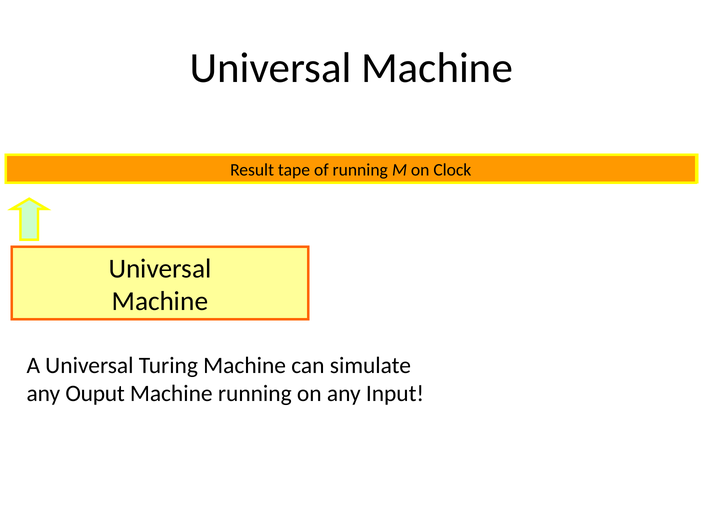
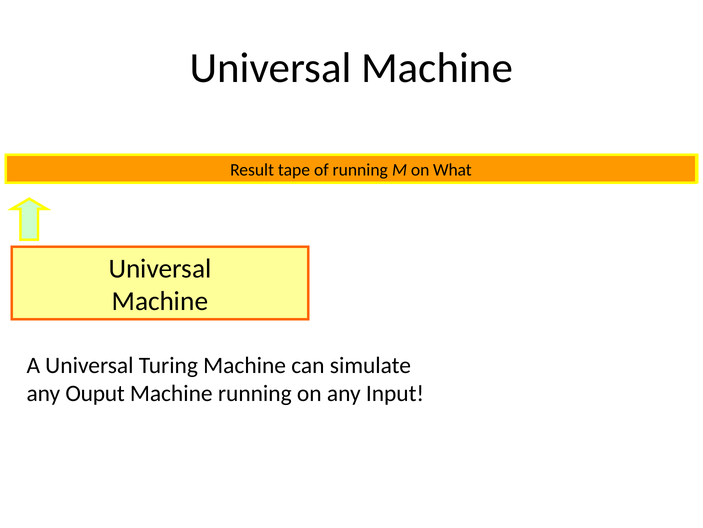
Clock: Clock -> What (452, 170)
